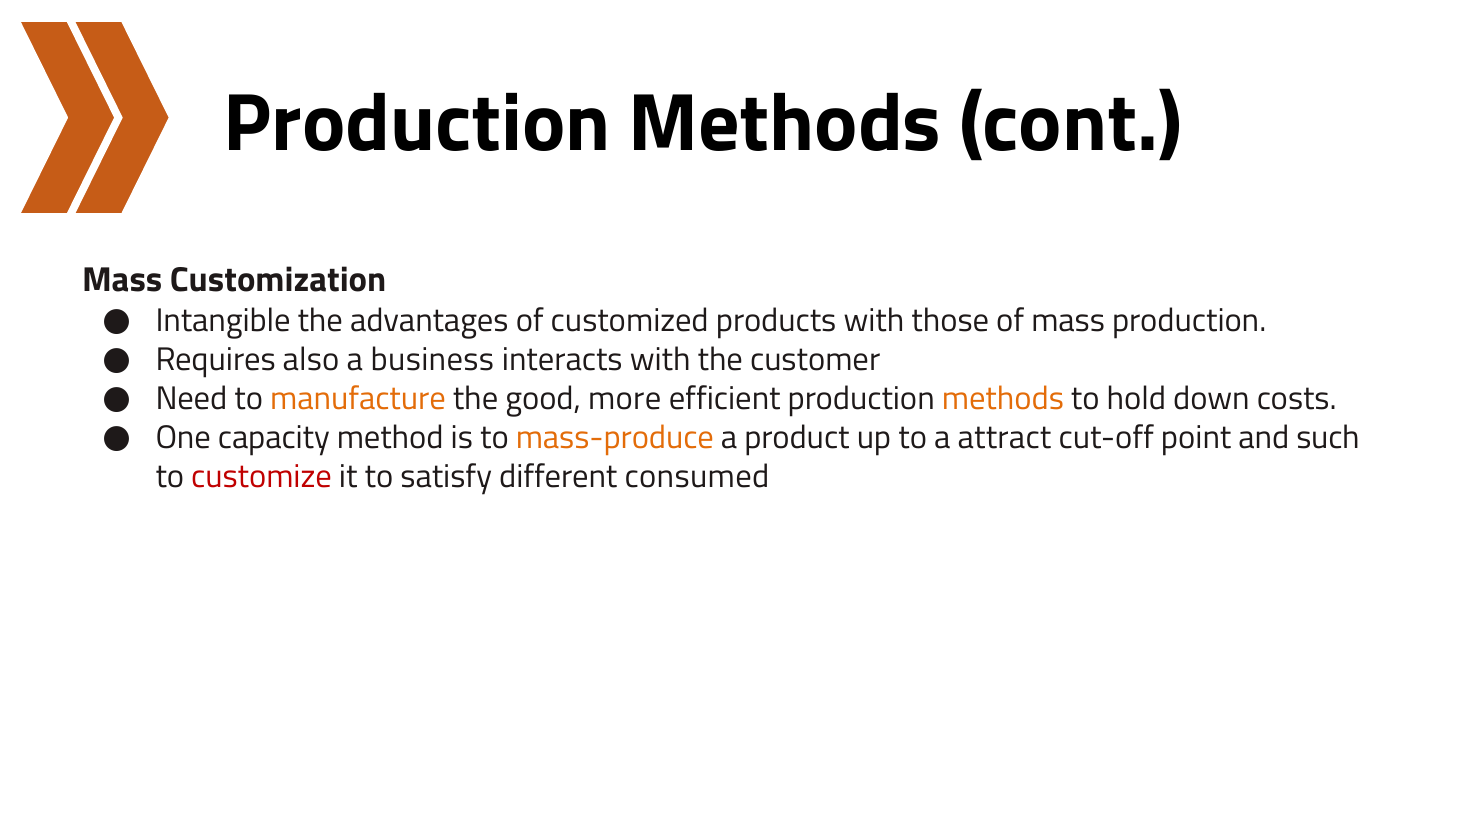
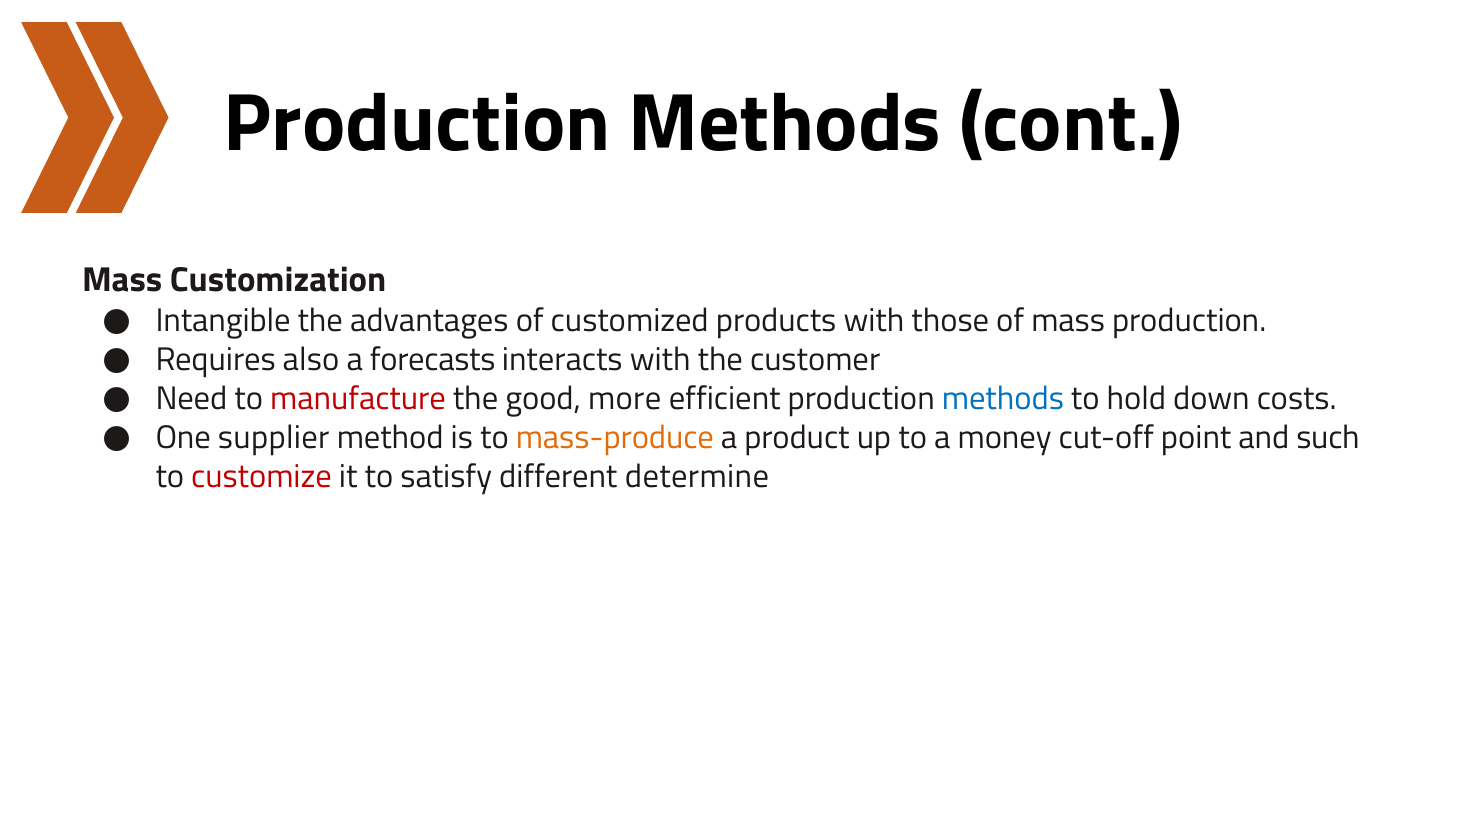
business: business -> forecasts (433, 359)
manufacture colour: orange -> red (358, 399)
methods colour: orange -> blue (1003, 399)
capacity: capacity -> supplier (274, 438)
attract: attract -> money (1005, 438)
consumed: consumed -> determine (697, 477)
